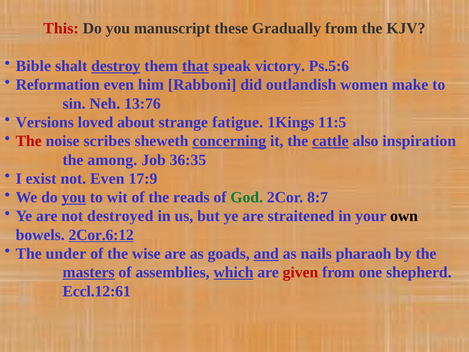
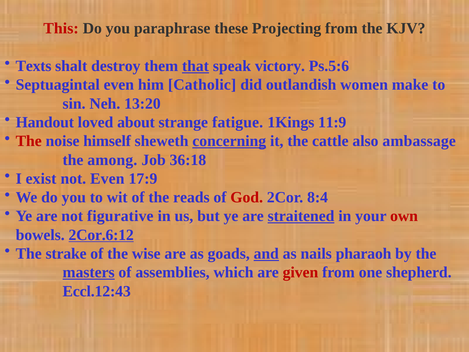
manuscript: manuscript -> paraphrase (172, 28)
Gradually: Gradually -> Projecting (287, 28)
Bible: Bible -> Texts (34, 66)
destroy underline: present -> none (116, 66)
Reformation: Reformation -> Septuagintal (58, 85)
Rabboni: Rabboni -> Catholic (202, 85)
13:76: 13:76 -> 13:20 (142, 103)
Versions: Versions -> Handout (45, 122)
11:5: 11:5 -> 11:9 (332, 122)
scribes: scribes -> himself (107, 141)
cattle underline: present -> none (330, 141)
inspiration: inspiration -> ambassage (419, 141)
36:35: 36:35 -> 36:18 (188, 160)
you underline: present -> none (74, 197)
God colour: green -> red (247, 197)
8:7: 8:7 -> 8:4 (318, 197)
destroyed: destroyed -> figurative (120, 216)
straitened underline: none -> present (301, 216)
own colour: black -> red (404, 216)
under: under -> strake (66, 254)
which underline: present -> none (233, 272)
Eccl.12:61: Eccl.12:61 -> Eccl.12:43 (97, 291)
